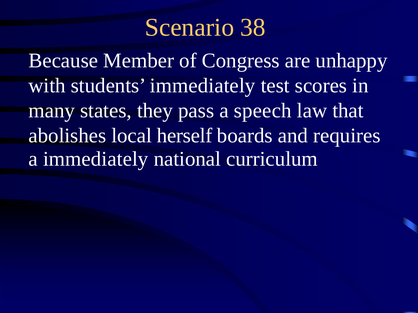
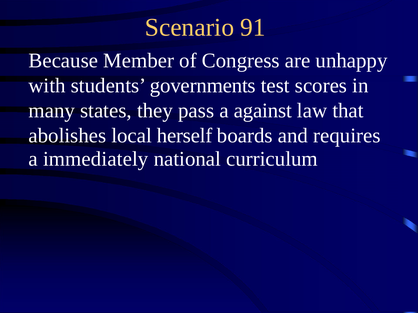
38: 38 -> 91 (253, 27)
students immediately: immediately -> governments (203, 86)
speech: speech -> against (263, 111)
